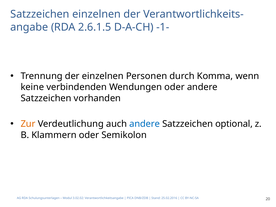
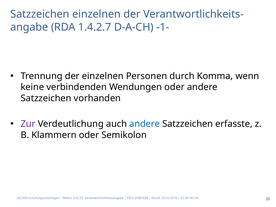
2.6.1.5: 2.6.1.5 -> 1.4.2.7 (95, 27)
Zur colour: orange -> purple (28, 124)
optional: optional -> erfasste (234, 124)
